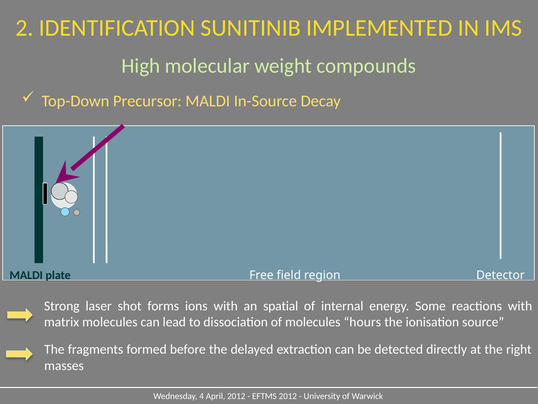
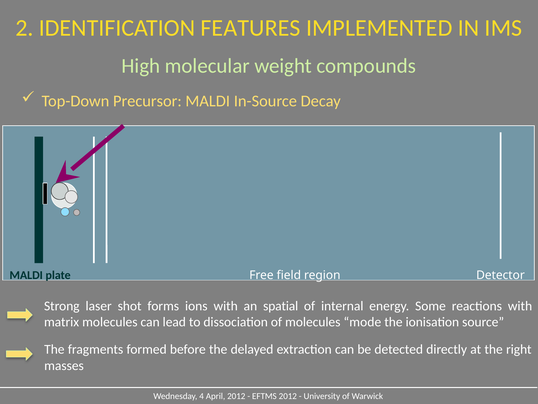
SUNITINIB: SUNITINIB -> FEATURES (251, 28)
hours: hours -> mode (362, 322)
